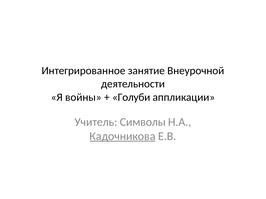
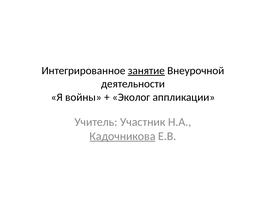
занятие underline: none -> present (146, 71)
Голуби: Голуби -> Эколог (131, 97)
Символы: Символы -> Участник (143, 122)
